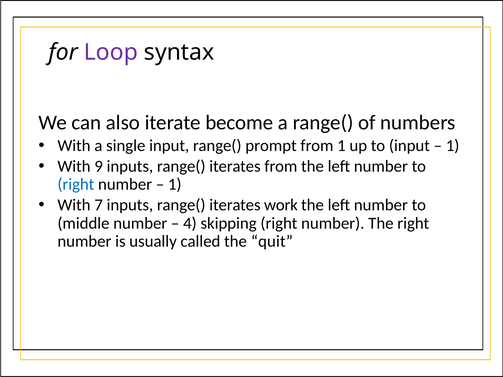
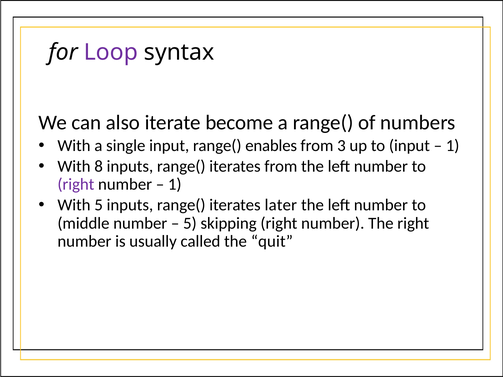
prompt: prompt -> enables (271, 146)
from 1: 1 -> 3 (341, 146)
9: 9 -> 8 (99, 166)
right colour: blue -> purple (76, 185)
With 7: 7 -> 5 (99, 205)
work: work -> later (281, 205)
4: 4 -> 5 (190, 223)
